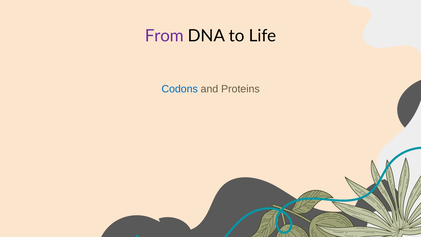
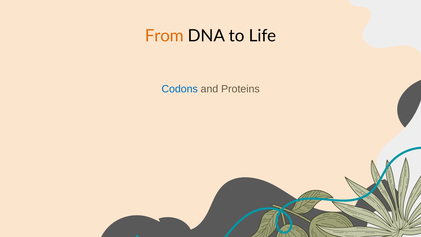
From colour: purple -> orange (164, 36)
